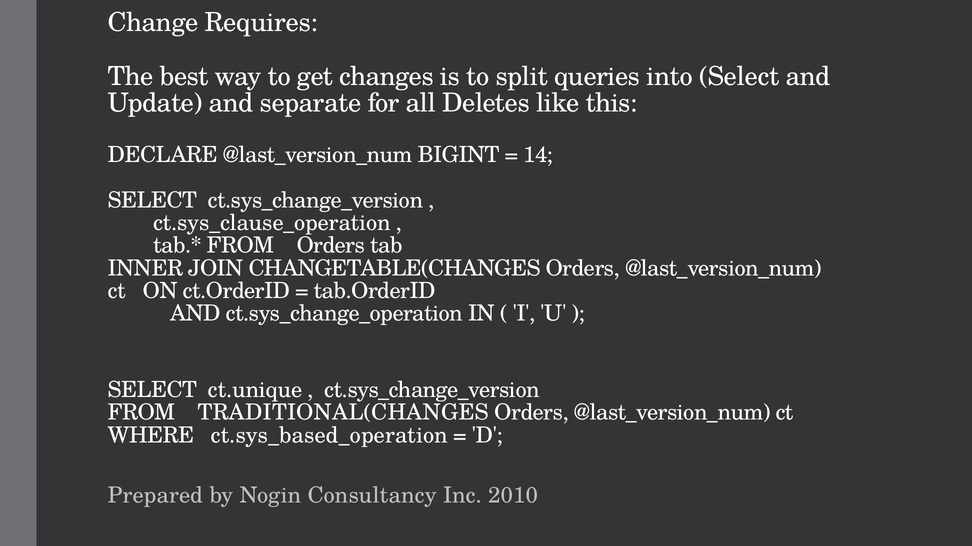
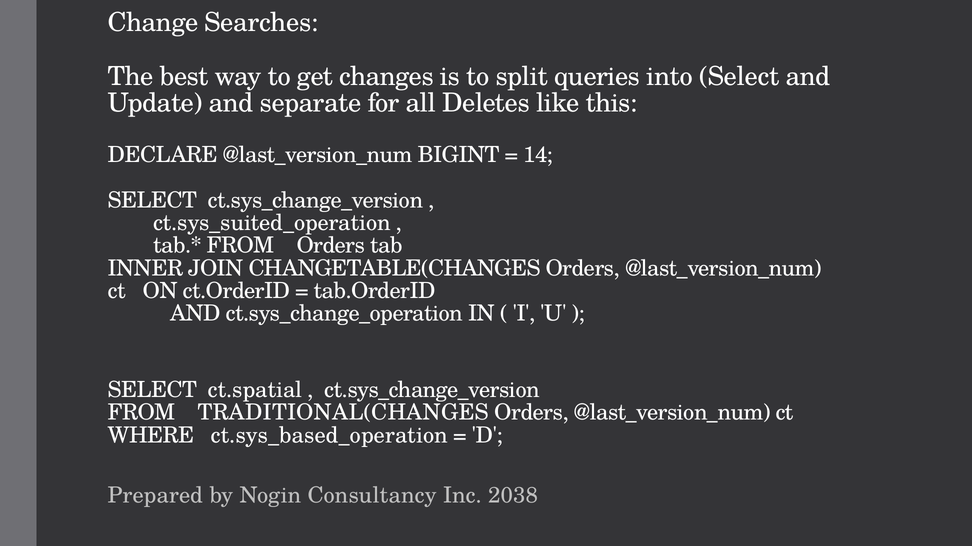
Requires: Requires -> Searches (261, 23)
ct.sys_clause_operation: ct.sys_clause_operation -> ct.sys_suited_operation (272, 223)
ct.unique: ct.unique -> ct.spatial (255, 390)
2010: 2010 -> 2038 (513, 496)
